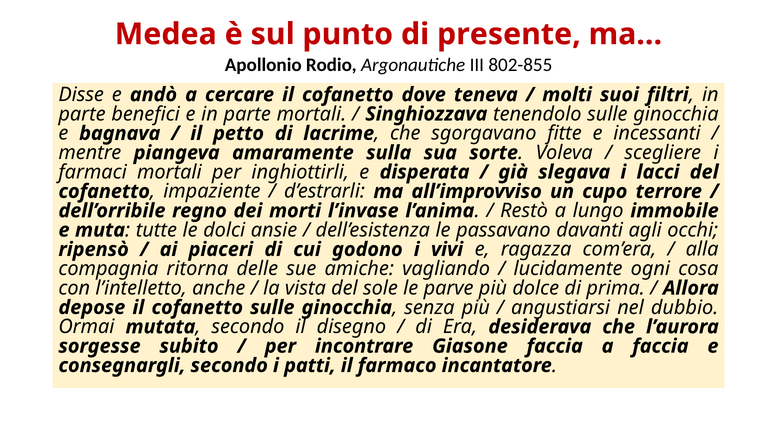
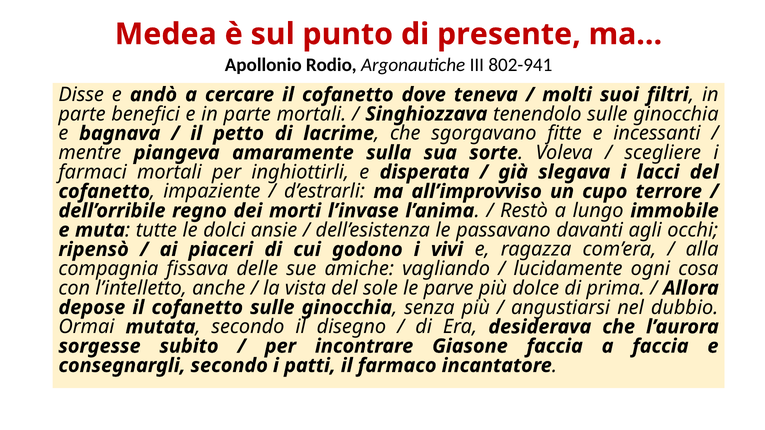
802-855: 802-855 -> 802-941 (520, 65)
ritorna: ritorna -> fissava (197, 269)
